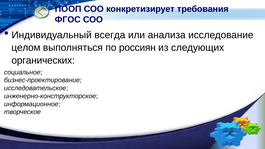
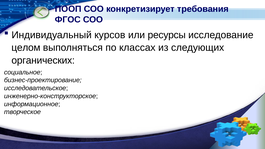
всегда: всегда -> курсов (110, 35)
анализа: анализа -> ресурсы (167, 35)
россиян: россиян -> классах (137, 48)
